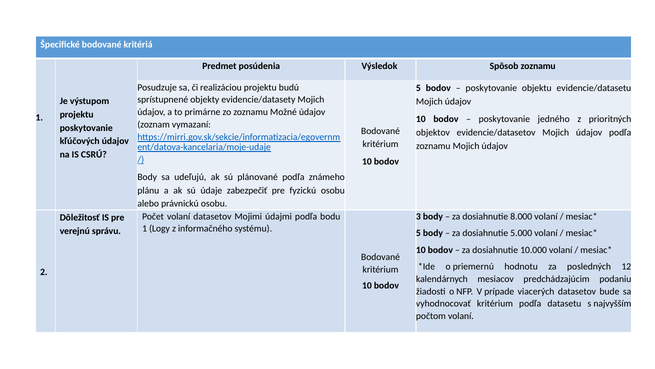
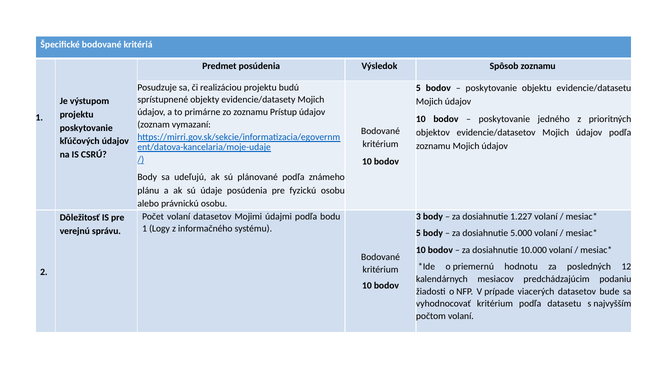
Možné: Možné -> Prístup (284, 112)
údaje zabezpečiť: zabezpečiť -> posúdenia (247, 190)
8.000: 8.000 -> 1.227 (521, 216)
